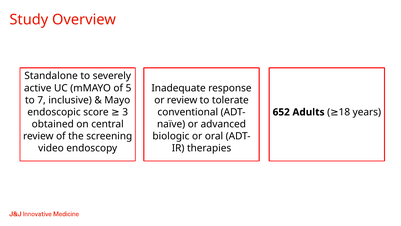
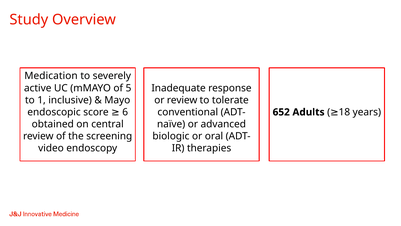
Standalone: Standalone -> Medication (51, 76)
7: 7 -> 1 (42, 100)
3: 3 -> 6 (125, 112)
